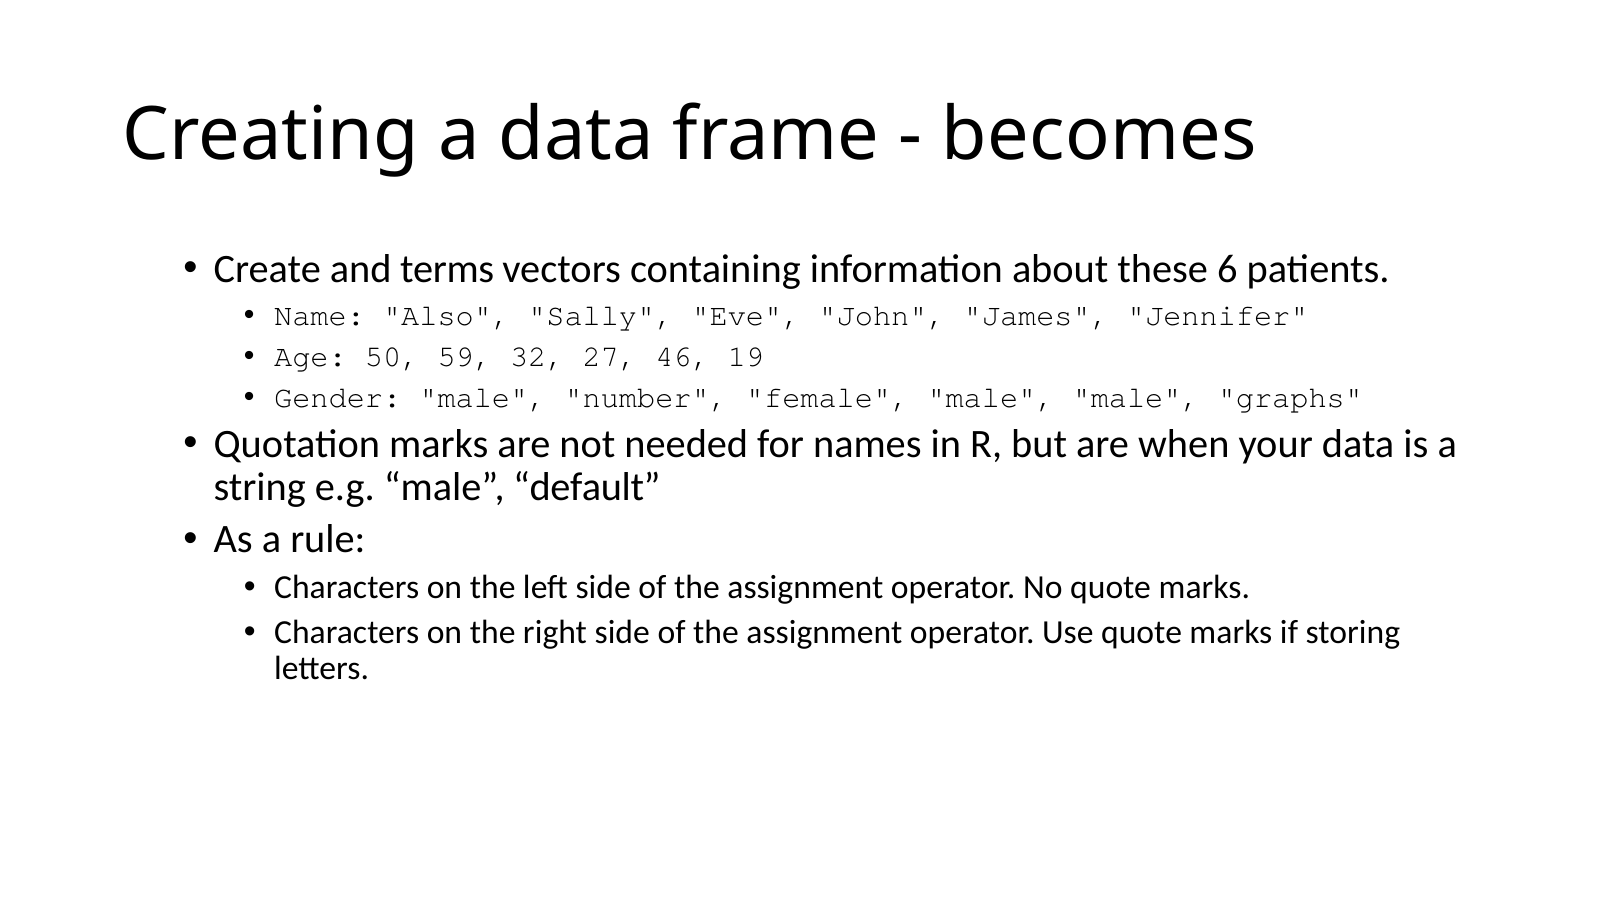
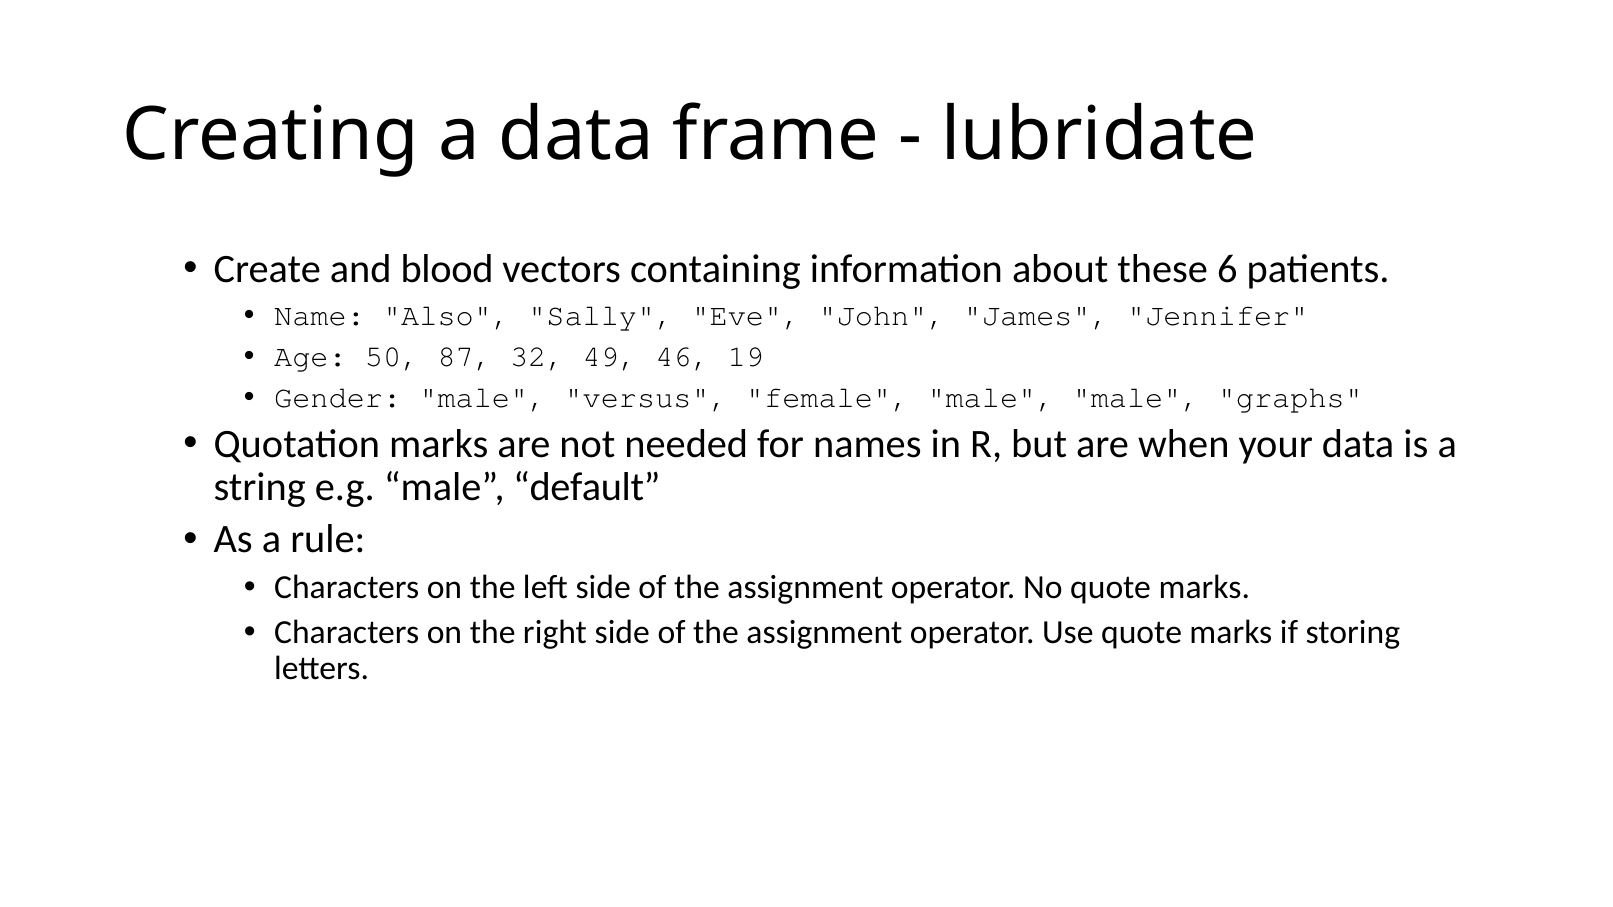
becomes: becomes -> lubridate (1100, 135)
terms: terms -> blood (447, 269)
59: 59 -> 87 (465, 357)
27: 27 -> 49 (610, 357)
number: number -> versus (646, 398)
